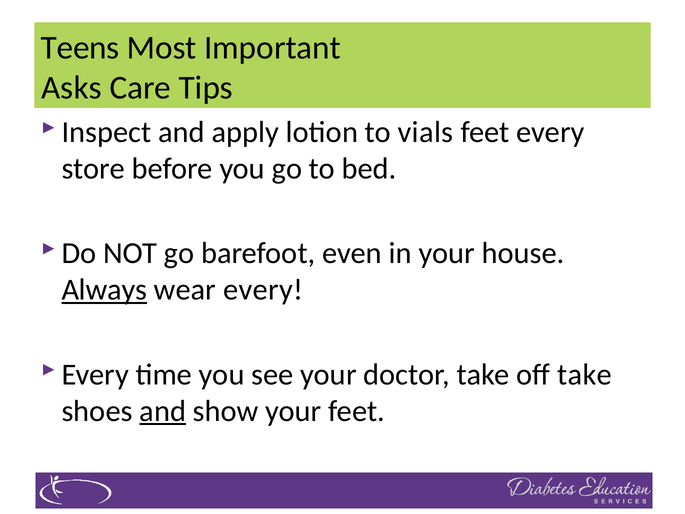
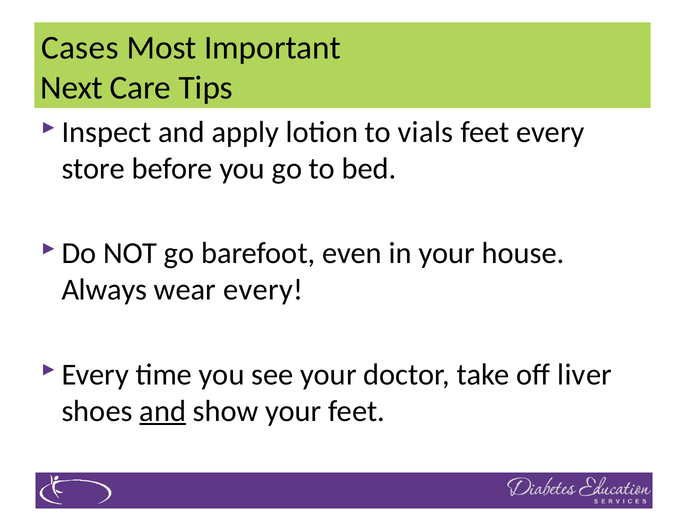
Teens: Teens -> Cases (80, 48)
Asks: Asks -> Next (72, 88)
Always underline: present -> none (104, 290)
off take: take -> liver (585, 374)
